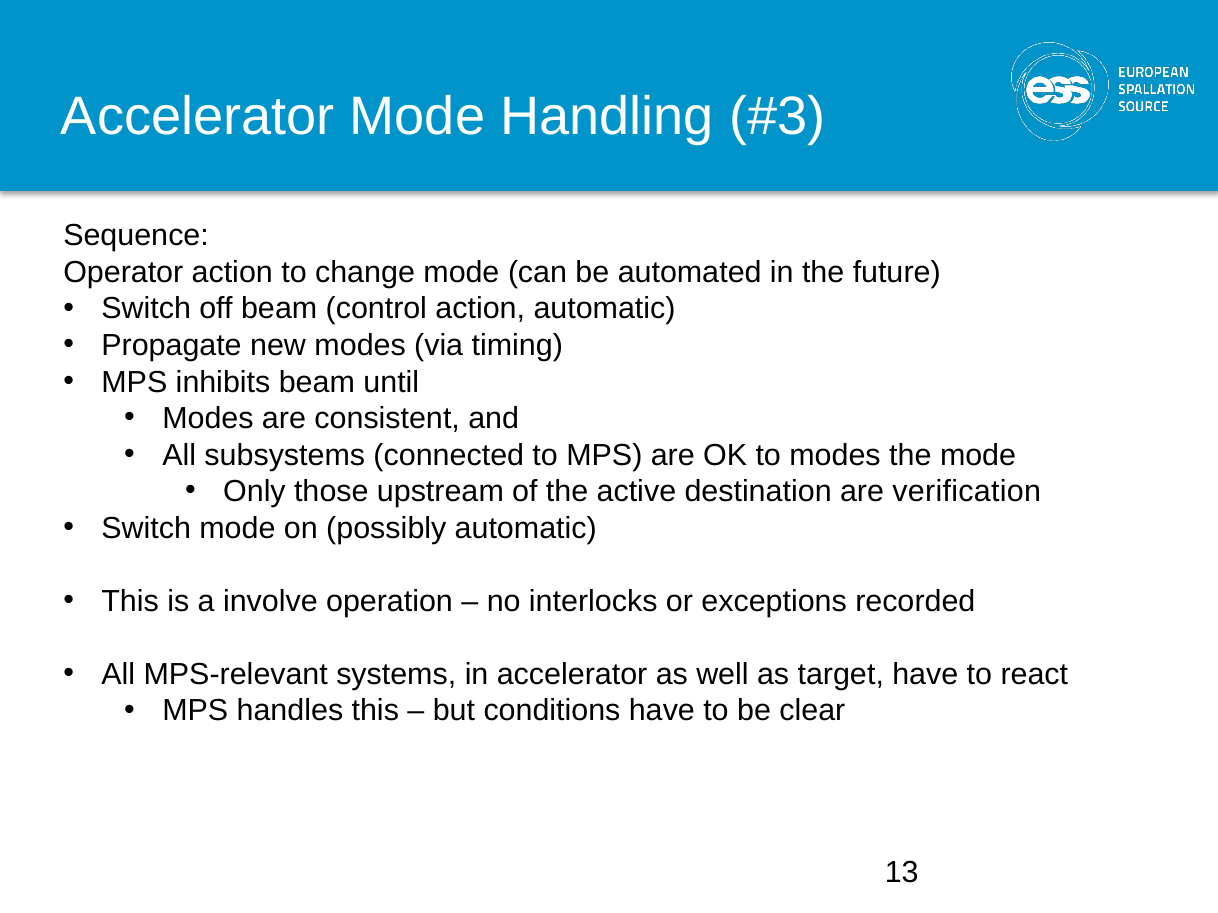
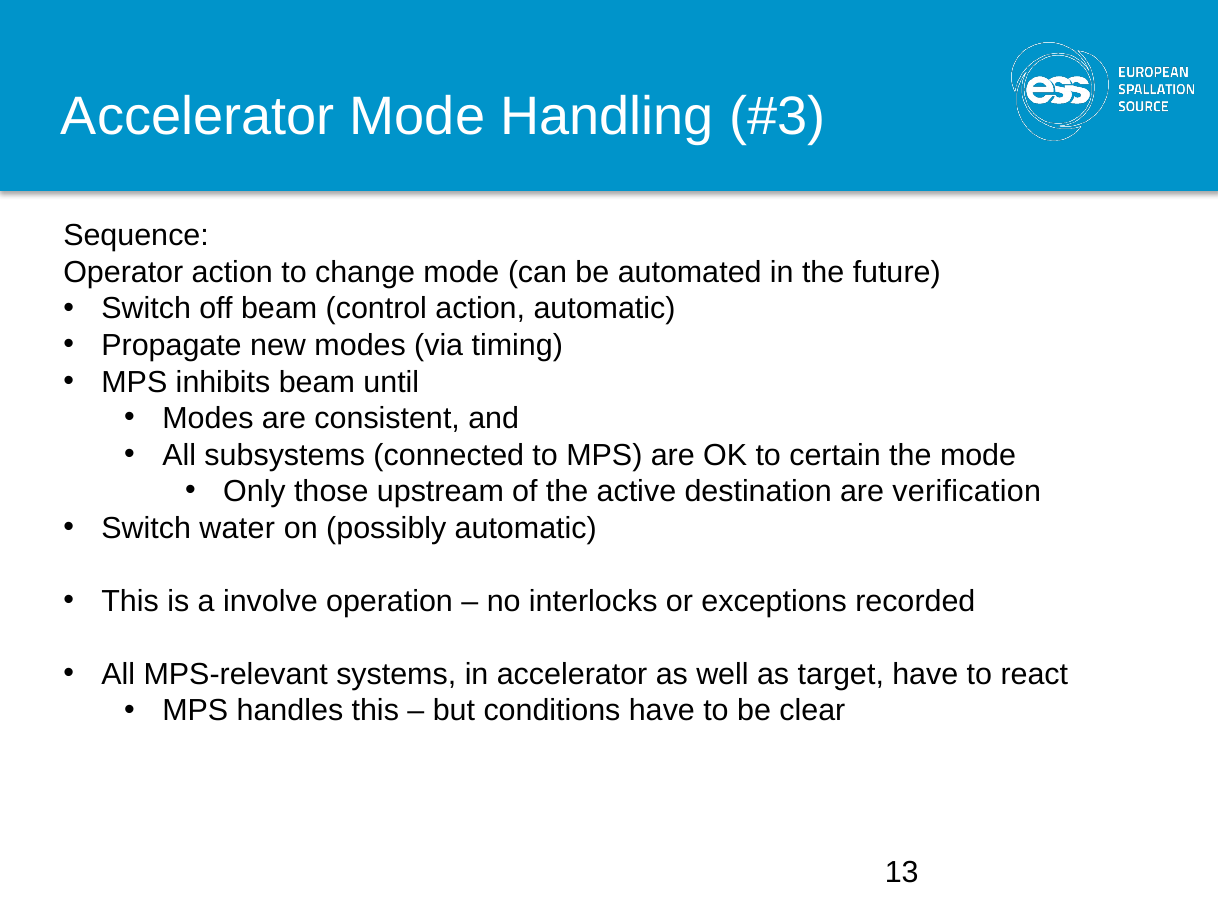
to modes: modes -> certain (835, 455)
Switch mode: mode -> water (237, 528)
